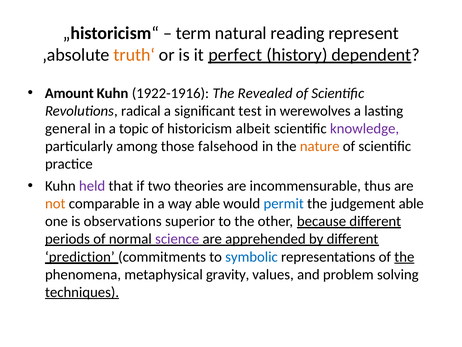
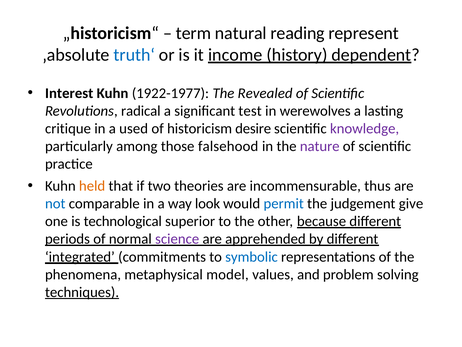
truth‘ colour: orange -> blue (134, 55)
perfect: perfect -> income (235, 55)
Amount: Amount -> Interest (69, 93)
1922-1916: 1922-1916 -> 1922-1977 (170, 93)
general: general -> critique (68, 128)
topic: topic -> used (134, 128)
albeit: albeit -> desire (253, 128)
nature colour: orange -> purple (320, 146)
held colour: purple -> orange (92, 186)
not colour: orange -> blue (55, 203)
way able: able -> look (208, 203)
judgement able: able -> give (411, 203)
observations: observations -> technological (123, 221)
prediction: prediction -> integrated (80, 256)
the underline: present -> none (404, 256)
gravity: gravity -> model (227, 274)
